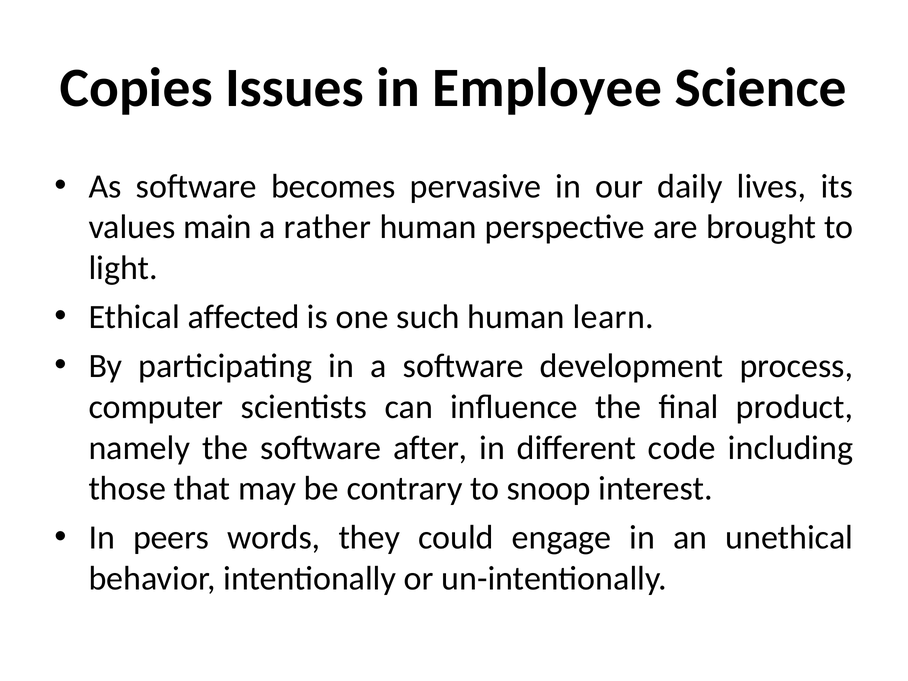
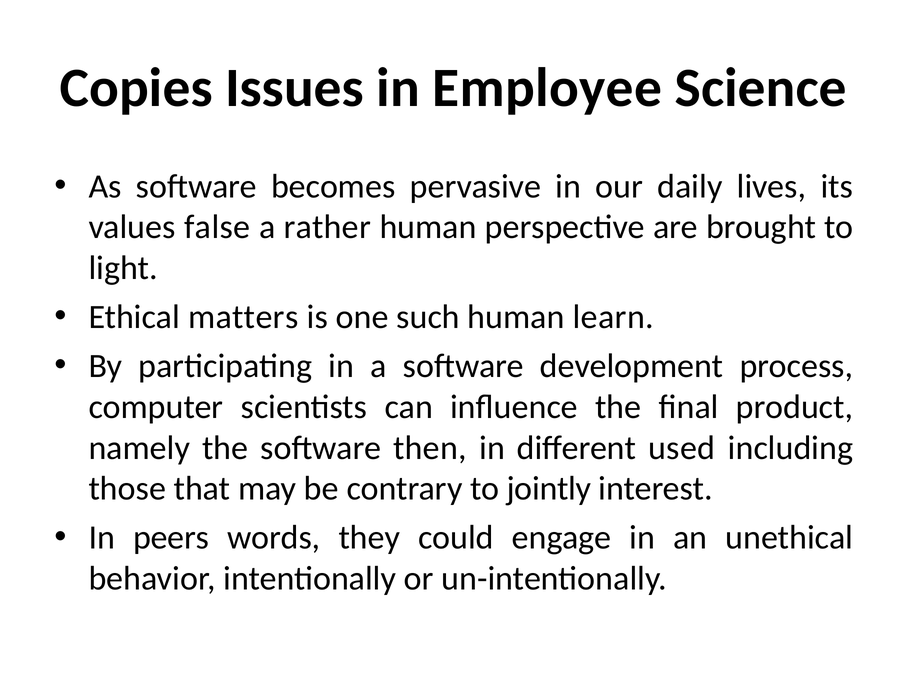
main: main -> false (217, 227)
affected: affected -> matters (243, 317)
after: after -> then (430, 448)
code: code -> used (682, 448)
snoop: snoop -> jointly (549, 489)
